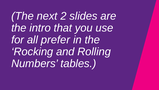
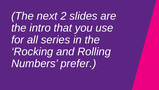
prefer: prefer -> series (56, 40)
tables: tables -> prefer (78, 63)
